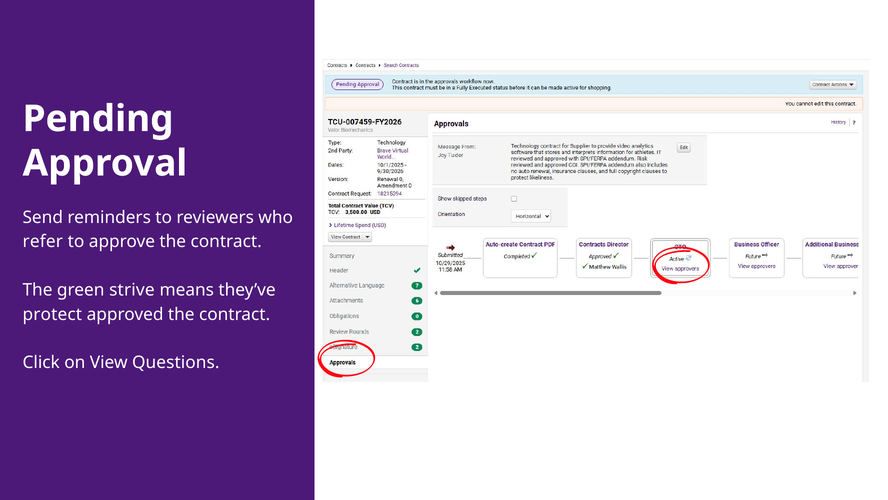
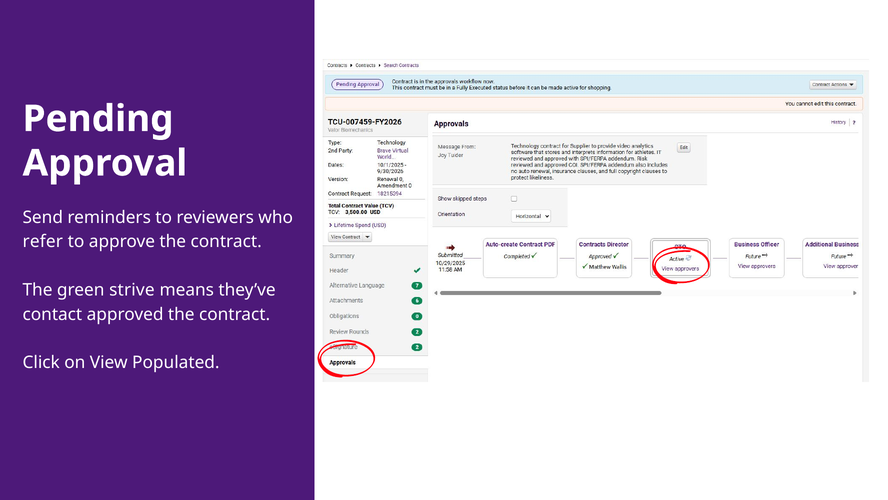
protect: protect -> contact (52, 314)
Questions: Questions -> Populated (176, 362)
